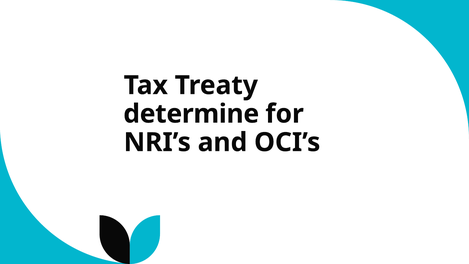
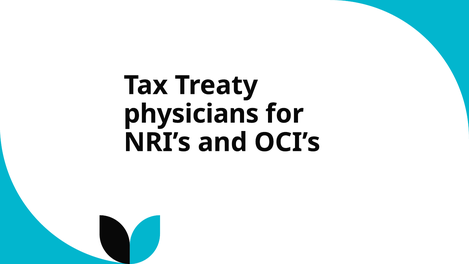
determine: determine -> physicians (191, 114)
